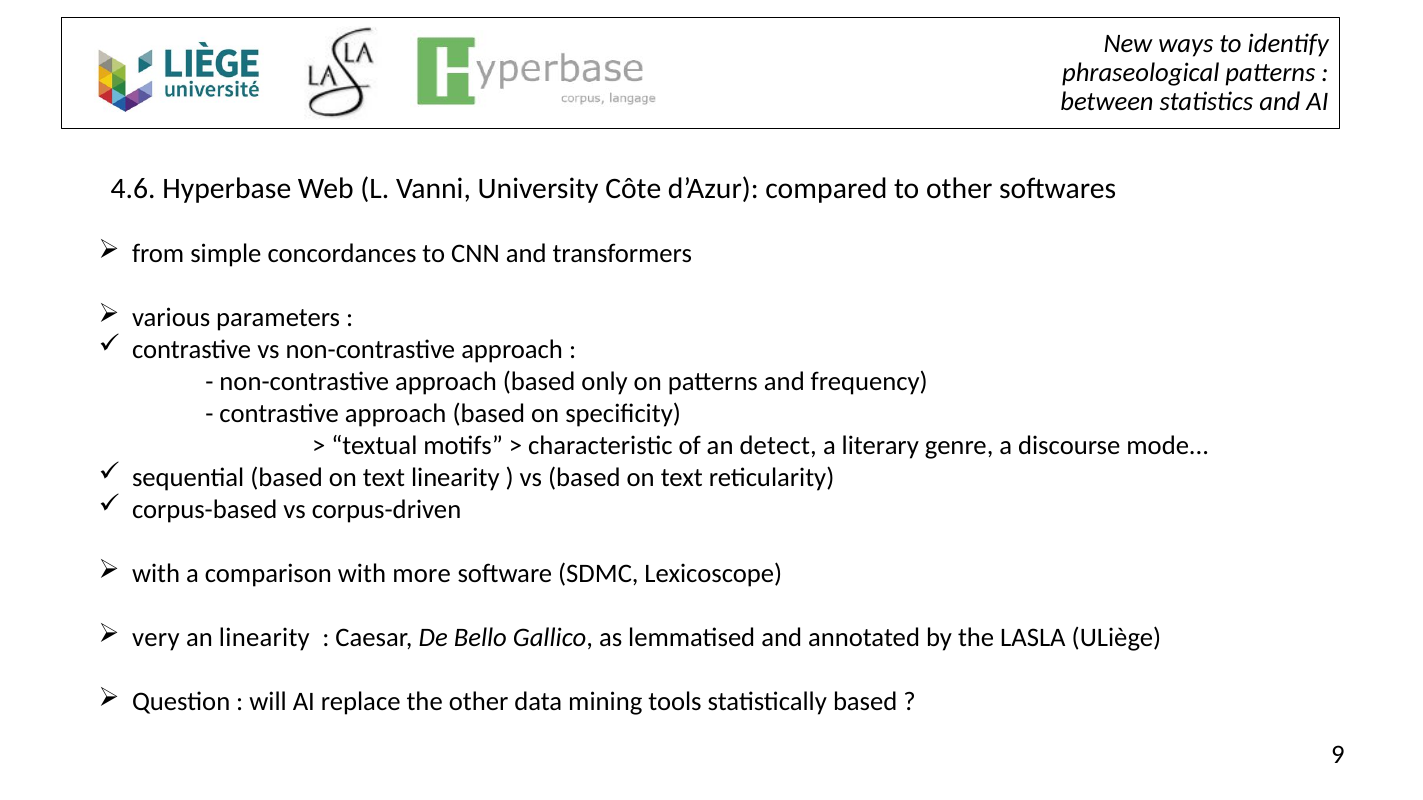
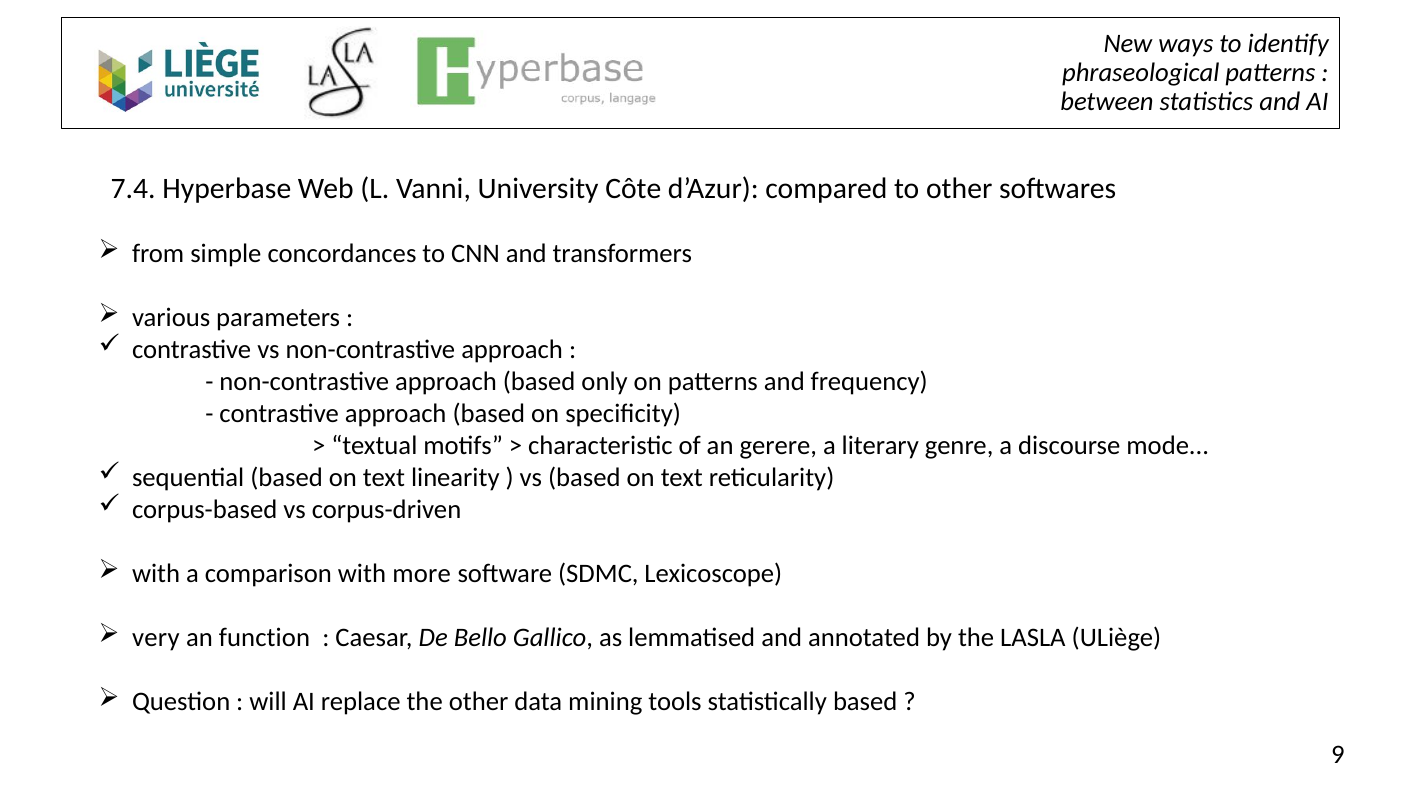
4.6: 4.6 -> 7.4 (133, 189)
detect: detect -> gerere (778, 446)
an linearity: linearity -> function (264, 638)
